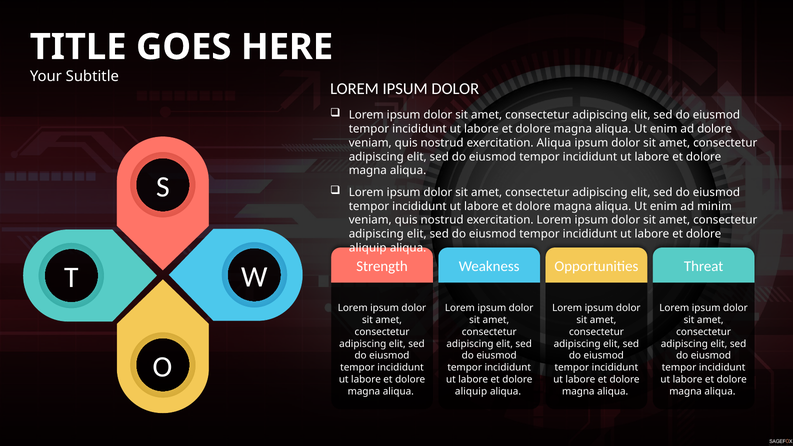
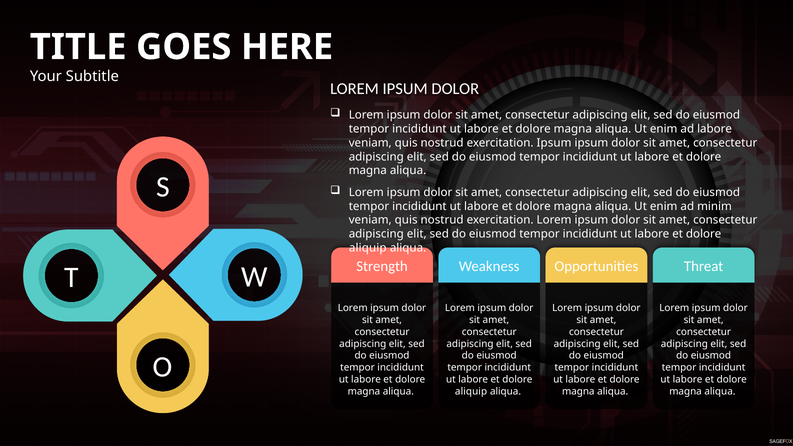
ad dolore: dolore -> labore (715, 129)
exercitation Aliqua: Aliqua -> Ipsum (554, 143)
